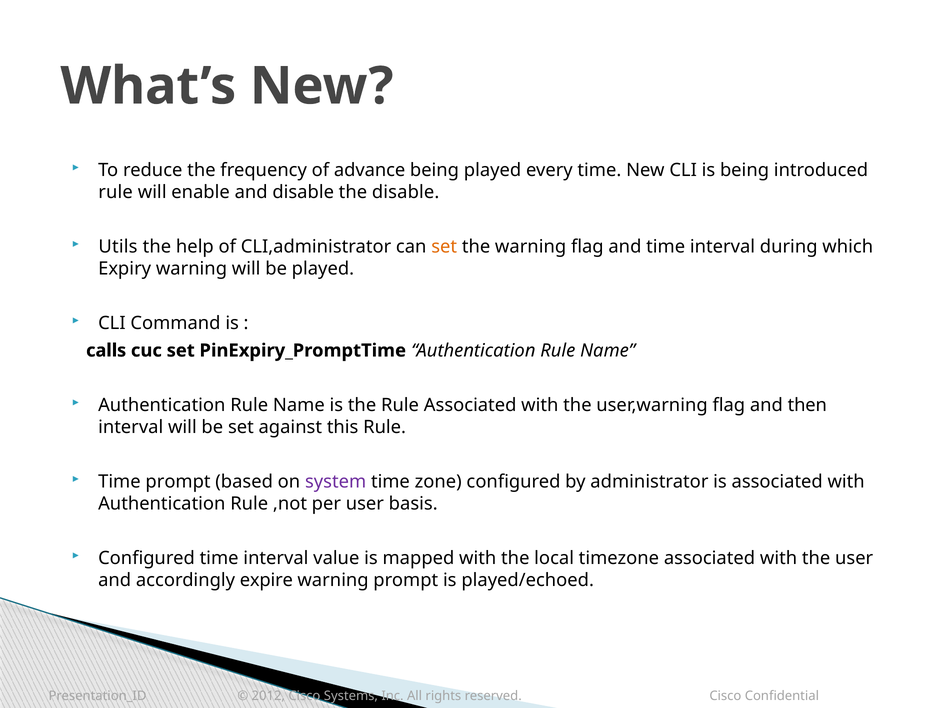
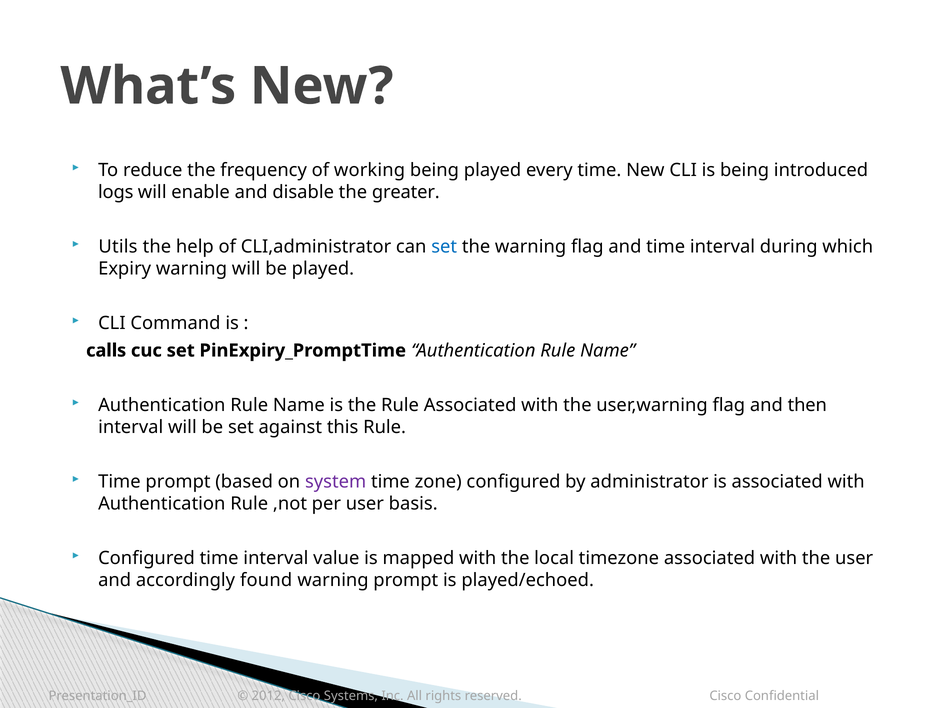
advance: advance -> working (370, 170)
rule: rule -> logs (116, 192)
the disable: disable -> greater (406, 192)
set colour: orange -> blue (444, 247)
expire: expire -> found (266, 580)
